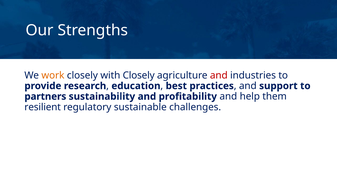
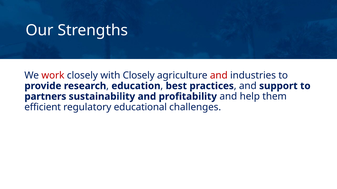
work colour: orange -> red (53, 76)
resilient: resilient -> efficient (43, 107)
sustainable: sustainable -> educational (140, 107)
